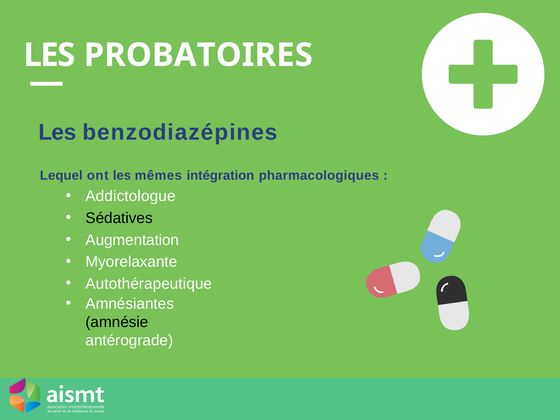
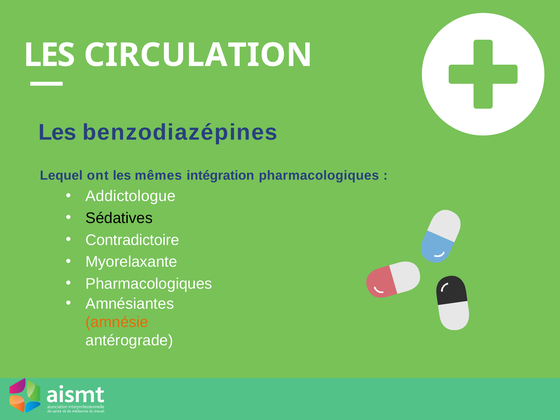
PROBATOIRES: PROBATOIRES -> CIRCULATION (198, 55)
Augmentation: Augmentation -> Contradictoire (132, 240)
Autothérapeutique: Autothérapeutique -> Pharmacologiques (149, 284)
amnésie colour: black -> orange (117, 322)
